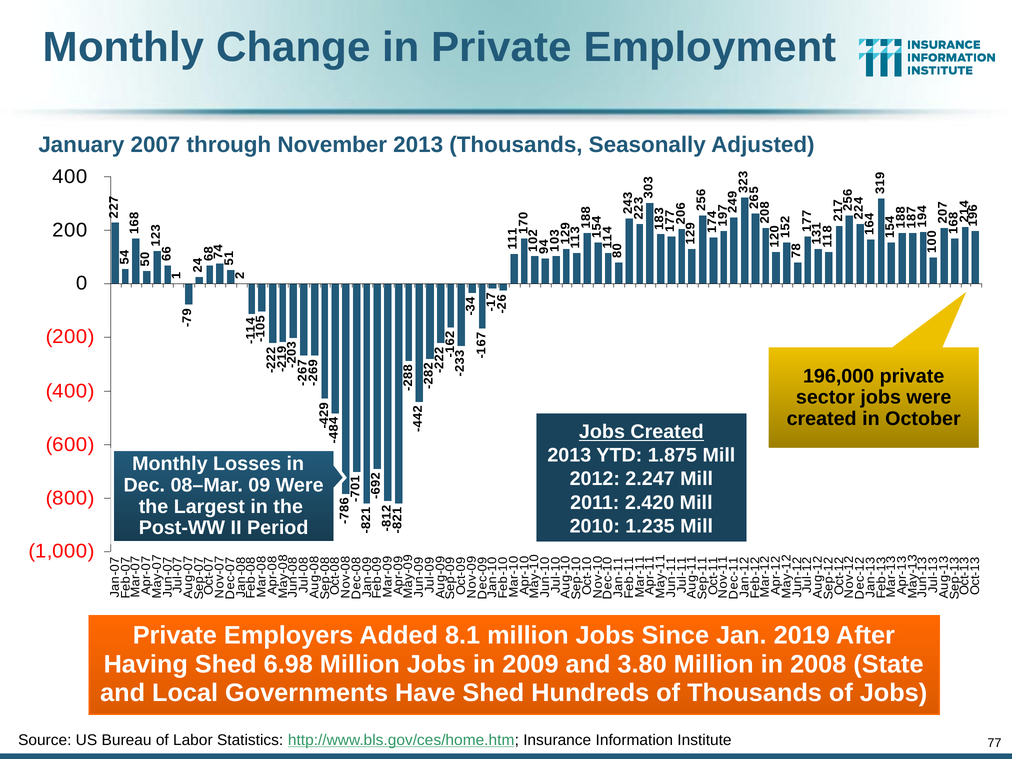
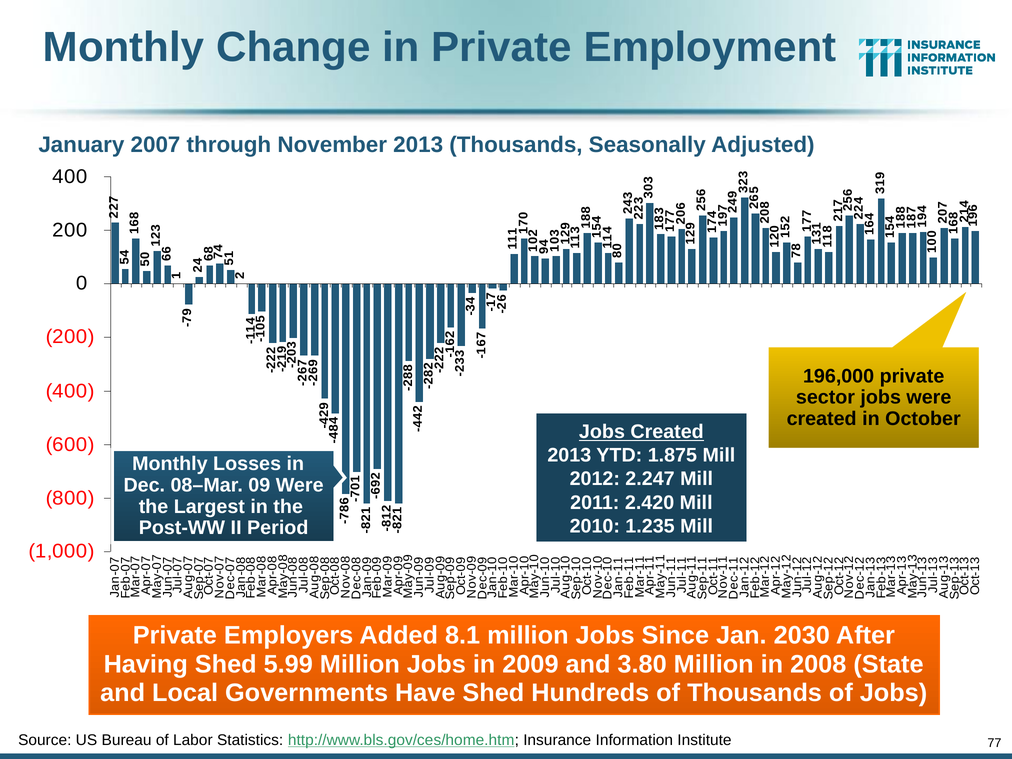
2019: 2019 -> 2030 (802, 635)
6.98: 6.98 -> 5.99 (288, 664)
